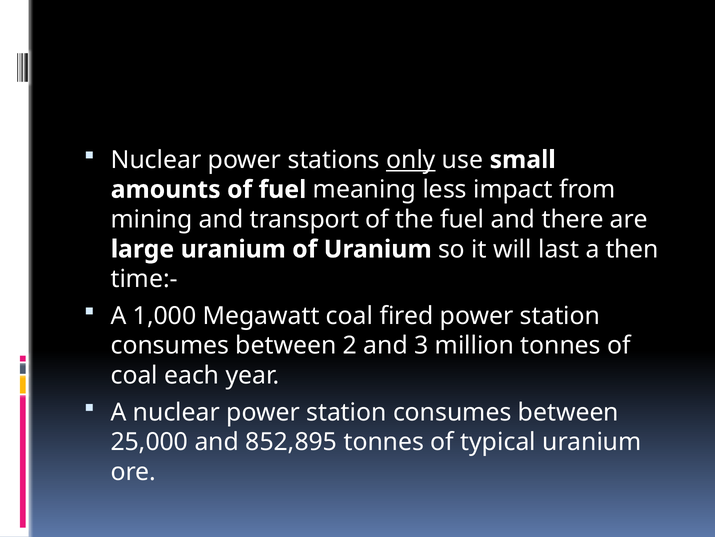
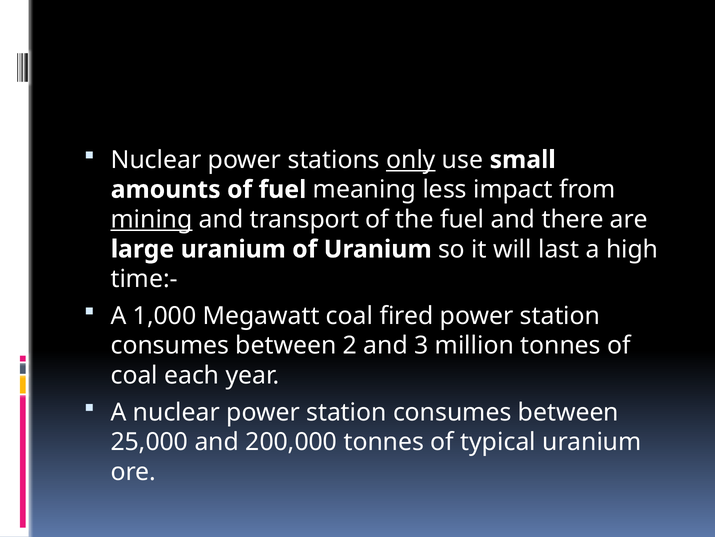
mining underline: none -> present (152, 219)
then: then -> high (632, 249)
852,895: 852,895 -> 200,000 (291, 442)
